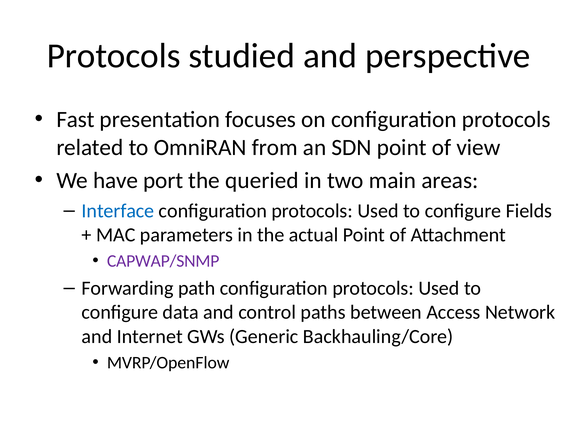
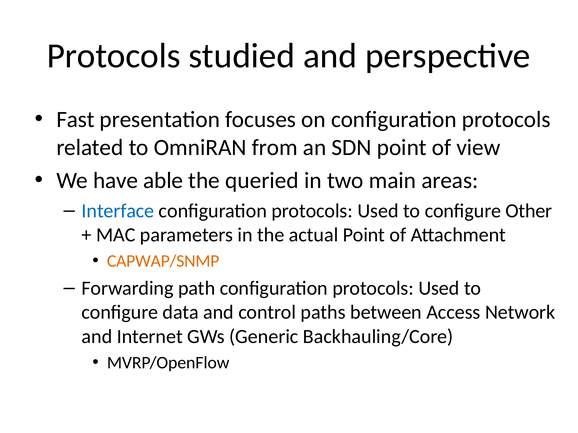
port: port -> able (163, 181)
Fields: Fields -> Other (529, 211)
CAPWAP/SNMP colour: purple -> orange (163, 261)
